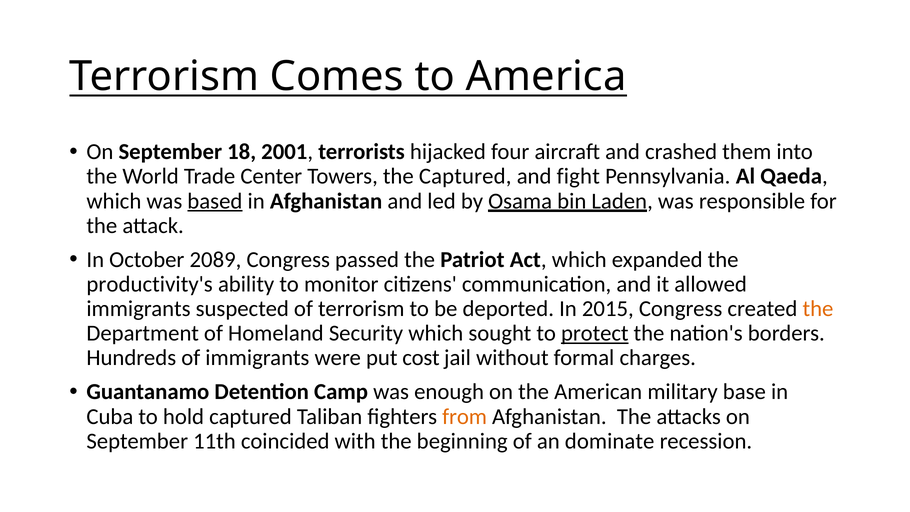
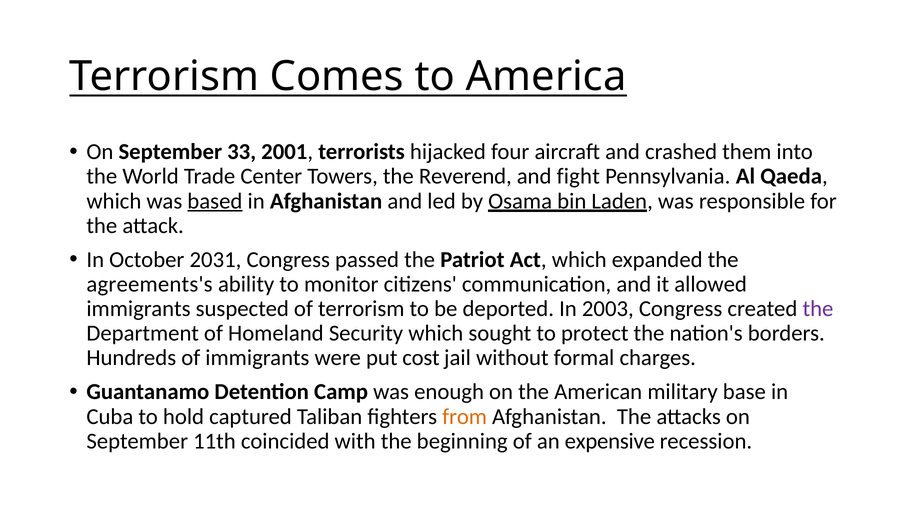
18: 18 -> 33 (242, 152)
the Captured: Captured -> Reverend (465, 176)
2089: 2089 -> 2031 (215, 260)
productivity's: productivity's -> agreements's (150, 284)
2015: 2015 -> 2003 (608, 309)
the colour: orange -> purple (818, 309)
protect underline: present -> none (595, 333)
dominate: dominate -> expensive (610, 441)
